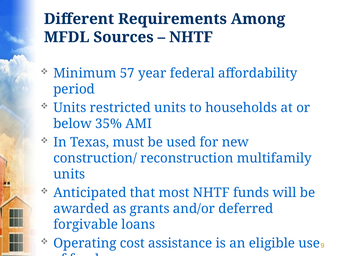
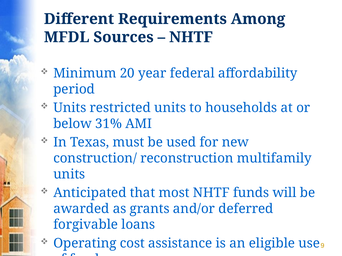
57: 57 -> 20 (127, 73)
35%: 35% -> 31% (109, 124)
